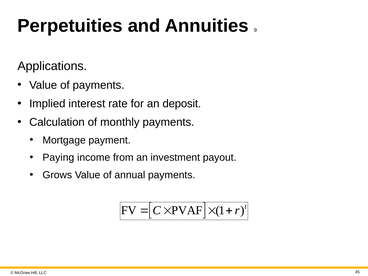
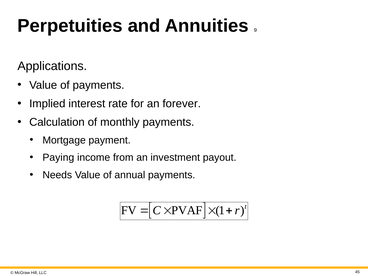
deposit: deposit -> forever (182, 104)
Grows: Grows -> Needs (57, 175)
